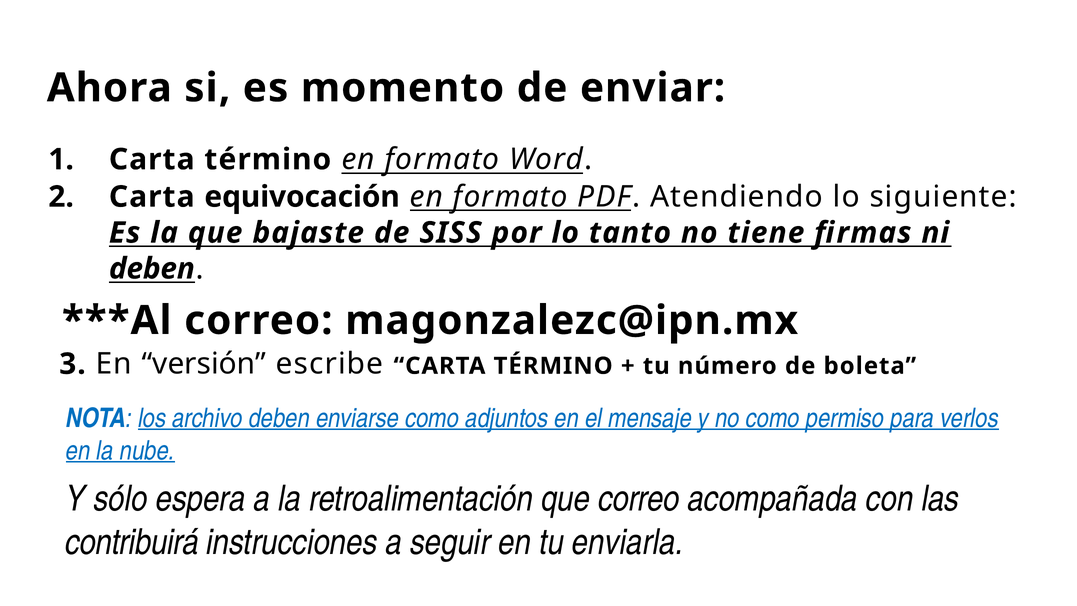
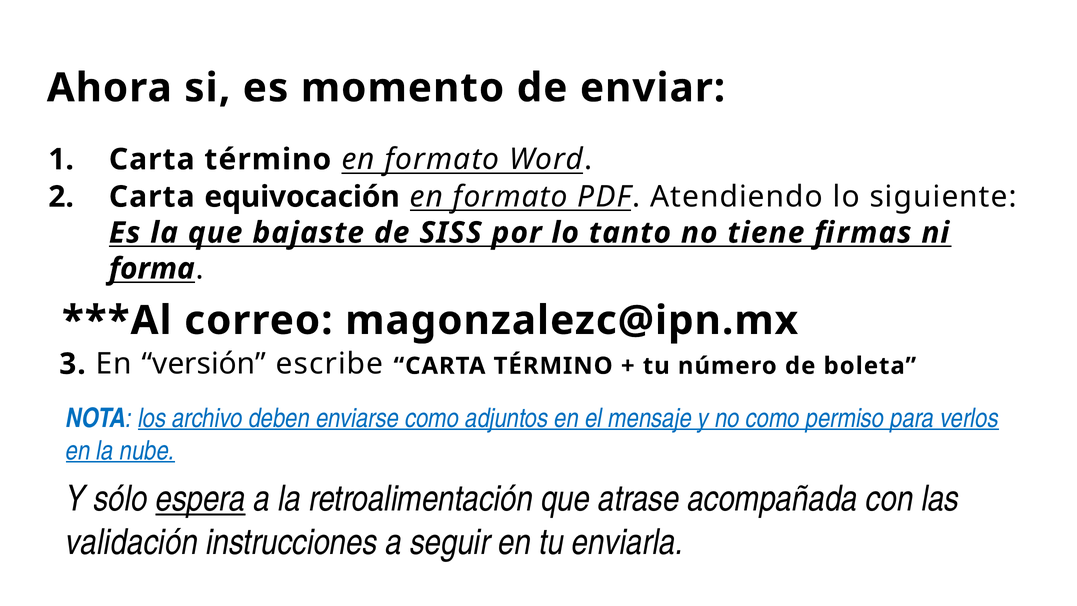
deben: deben -> forma (152, 269)
espera underline: none -> present (201, 499)
que correo: correo -> atrase (639, 499)
contribuirá: contribuirá -> validación (132, 542)
